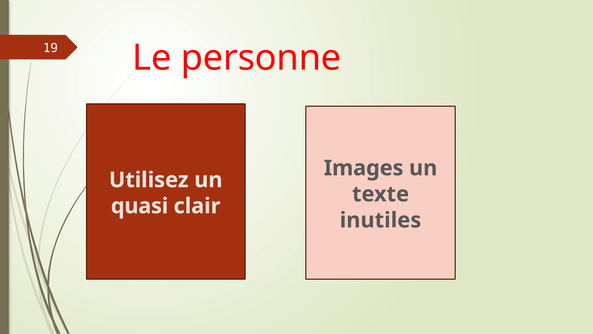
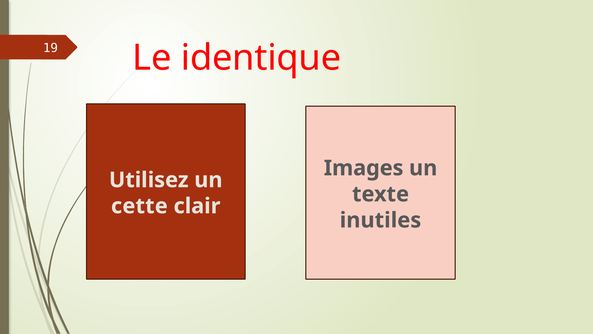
personne: personne -> identique (261, 58)
quasi: quasi -> cette (139, 206)
